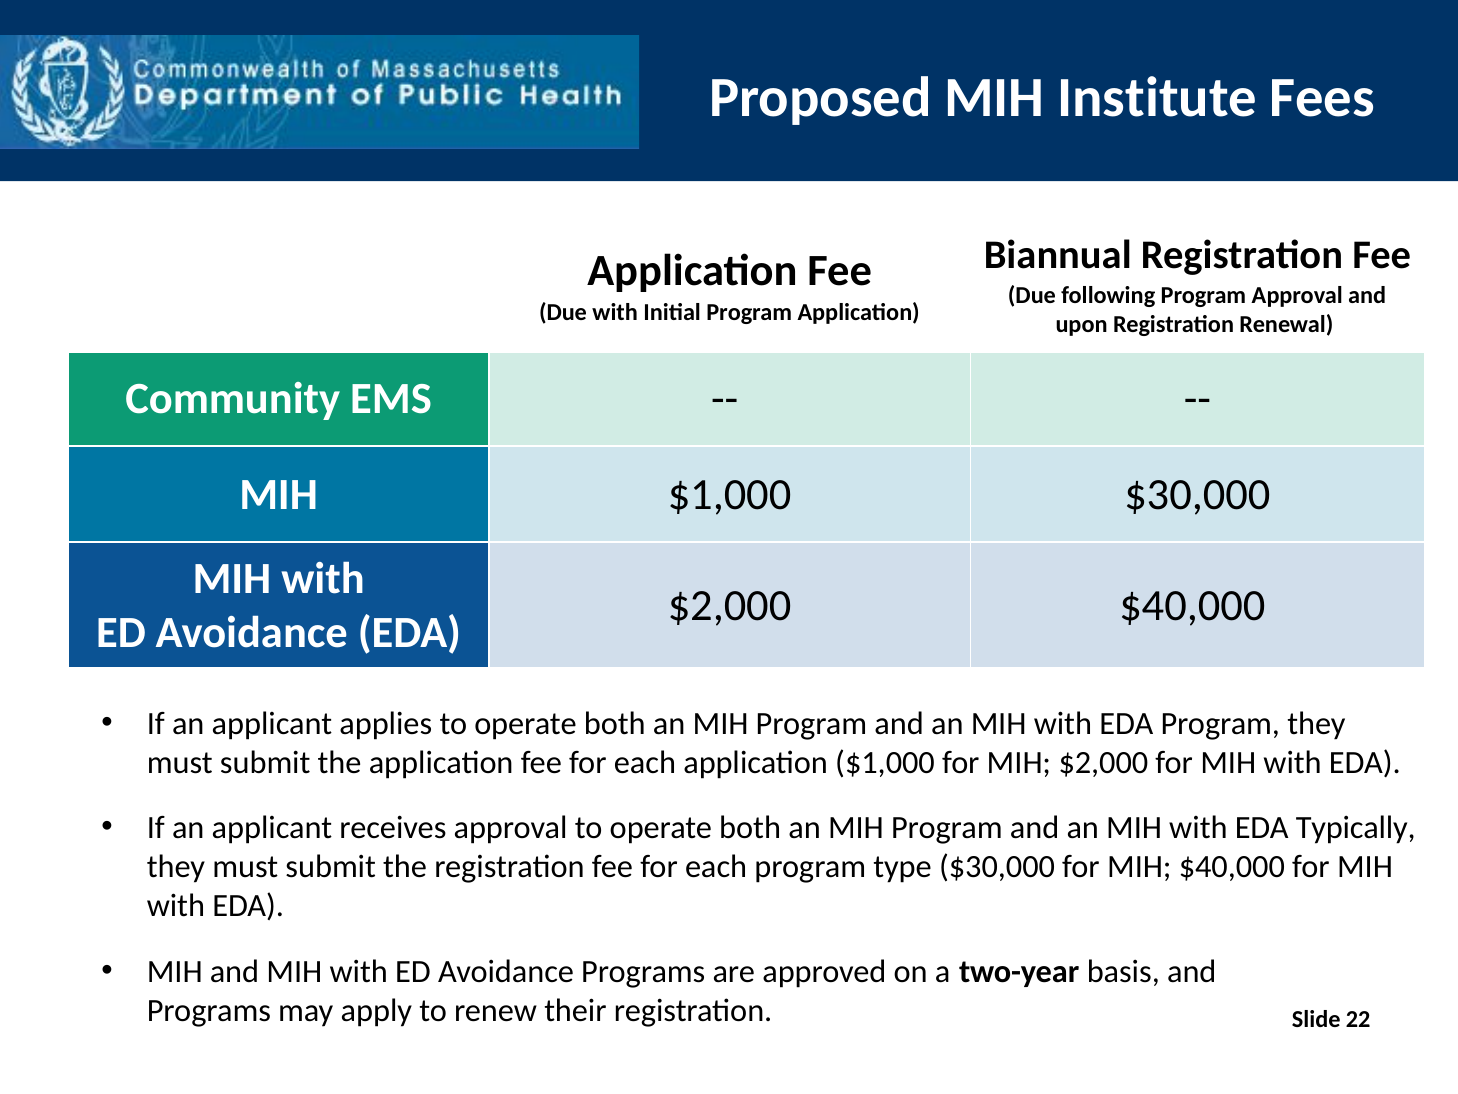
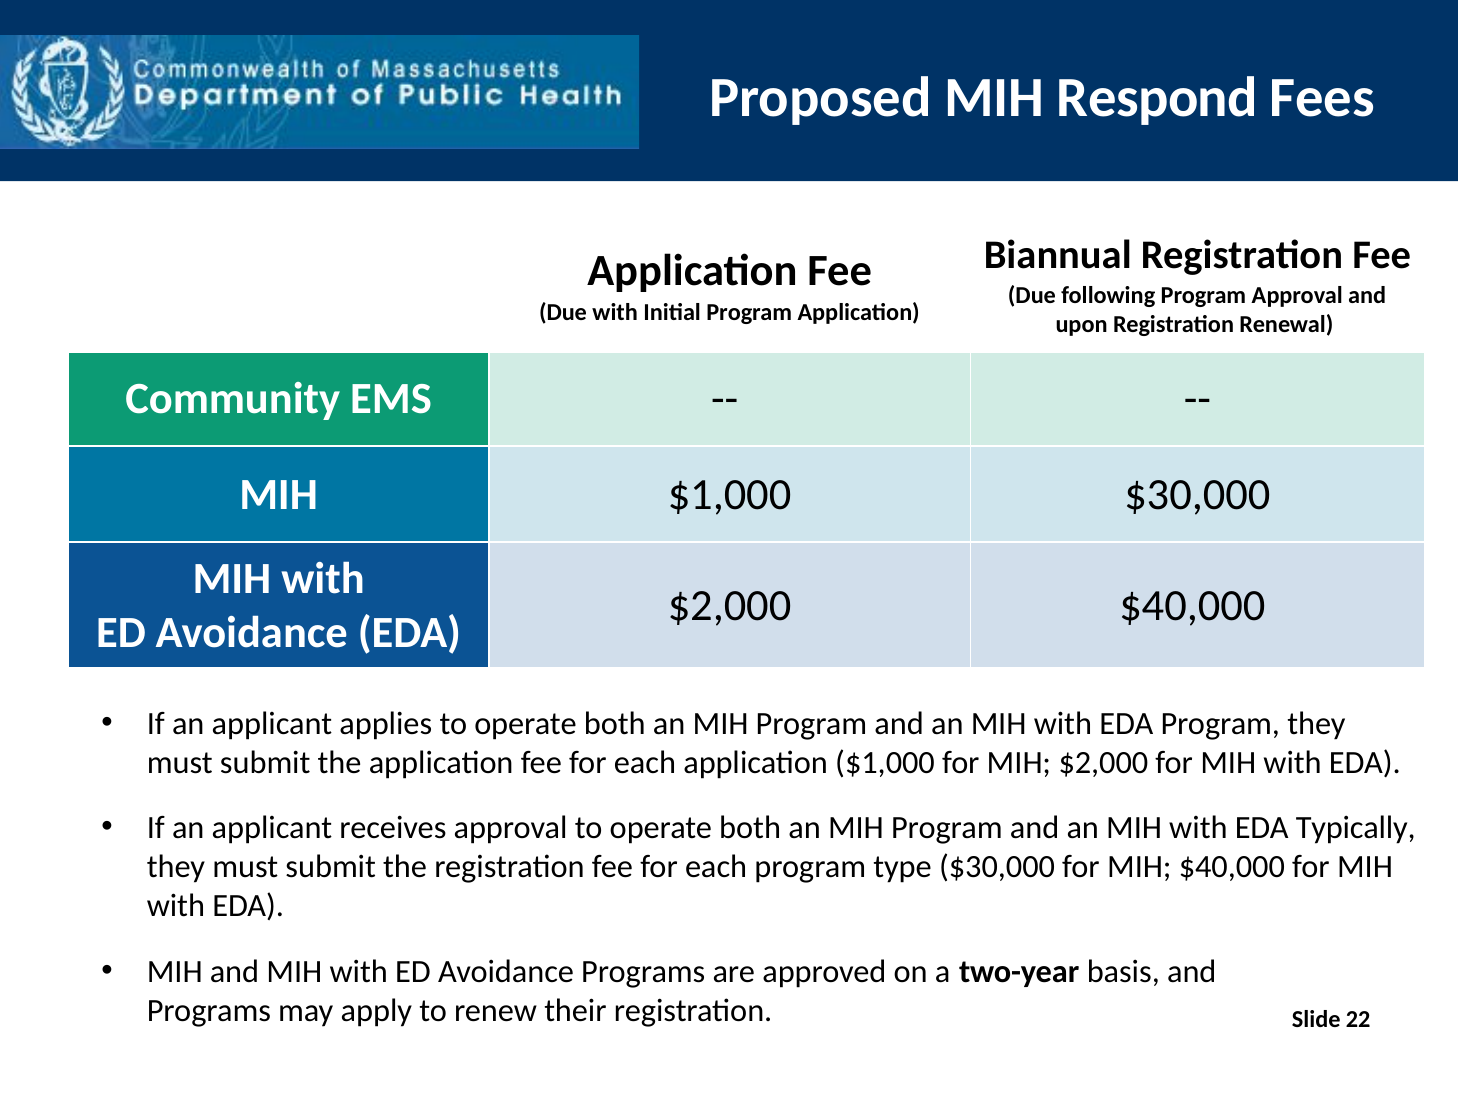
Institute: Institute -> Respond (1158, 98)
